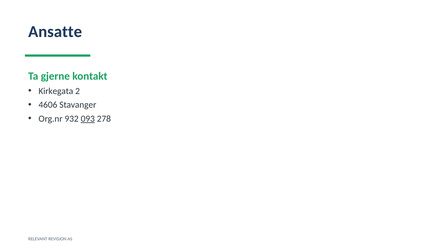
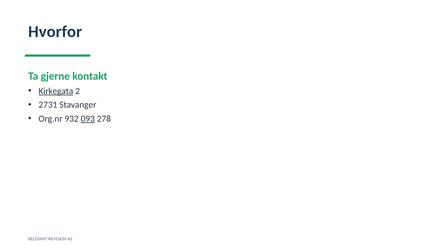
Ansatte: Ansatte -> Hvorfor (55, 32)
Kirkegata underline: none -> present (56, 91)
4606: 4606 -> 2731 (48, 105)
